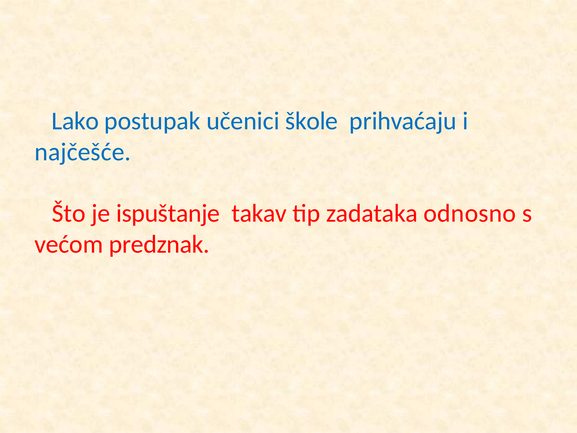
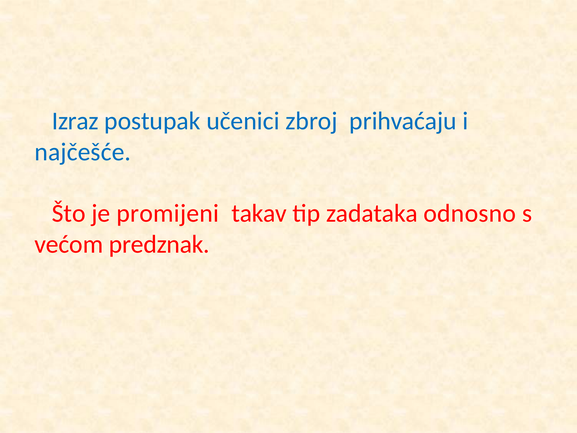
Lako: Lako -> Izraz (75, 121)
škole: škole -> zbroj (312, 121)
ispuštanje: ispuštanje -> promijeni (168, 213)
